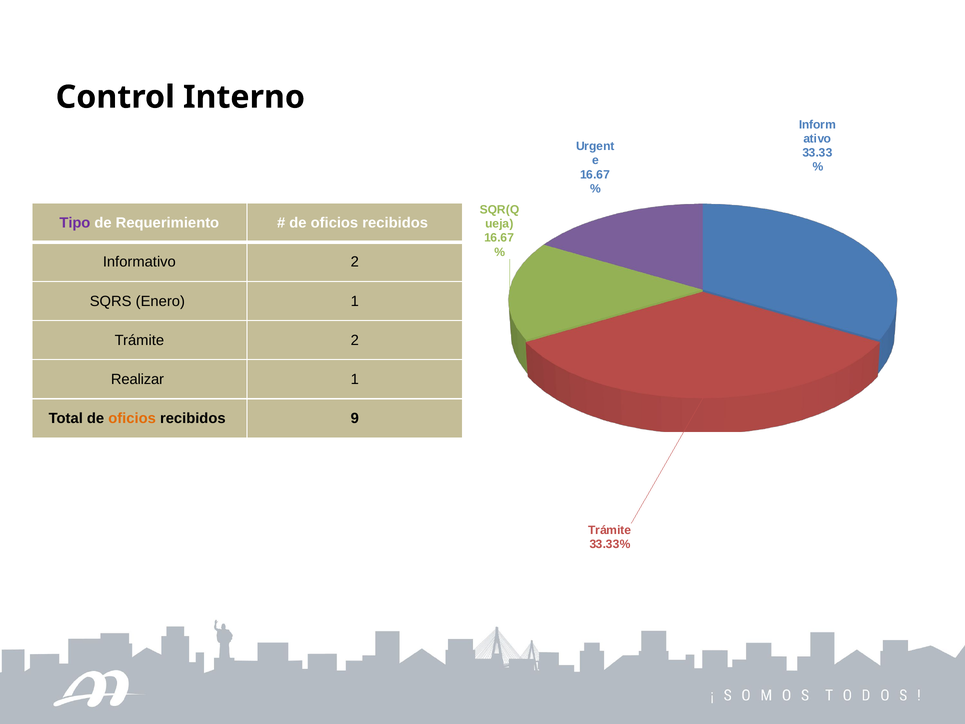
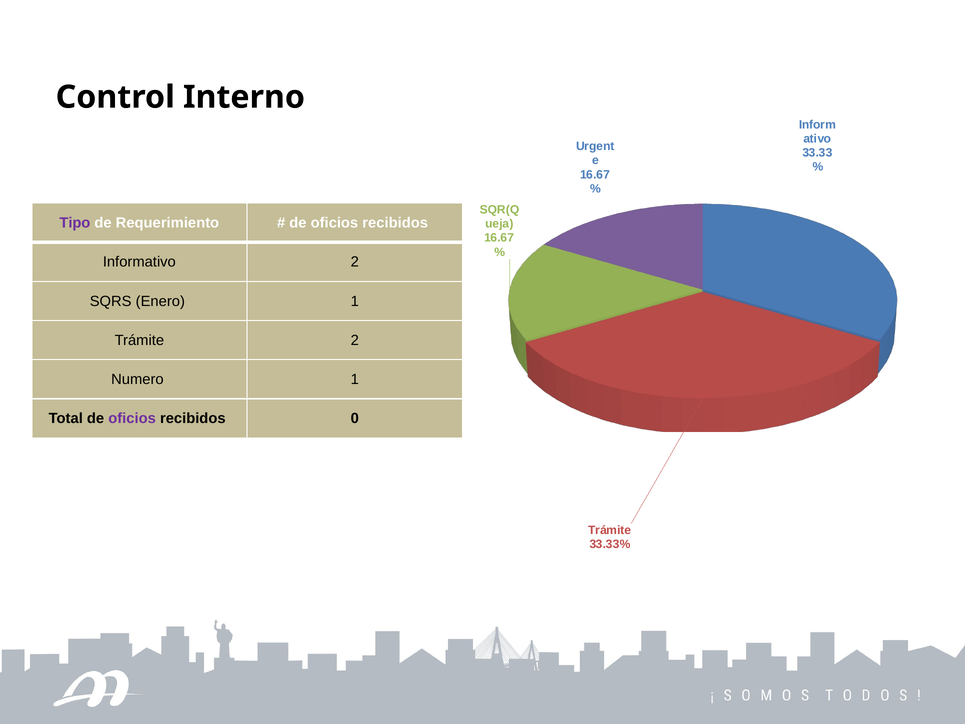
Realizar: Realizar -> Numero (137, 379)
oficios colour: orange -> purple (132, 418)
9: 9 -> 0 (355, 418)
